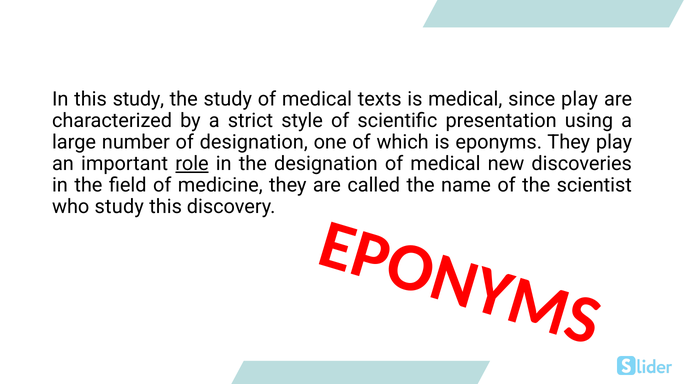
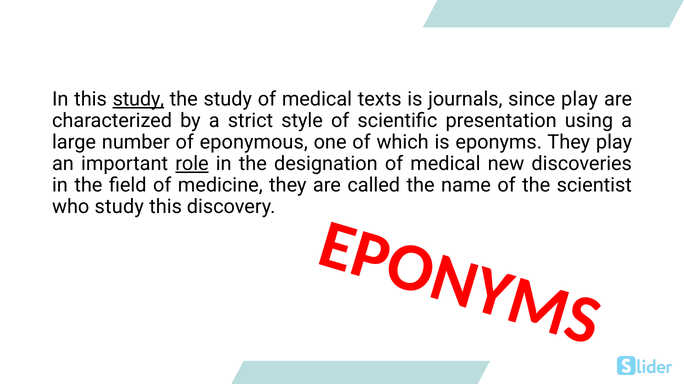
study underline: none -> present (138, 99)
is medical: medical -> journals (465, 99)
of designation: designation -> eponymous (254, 142)
